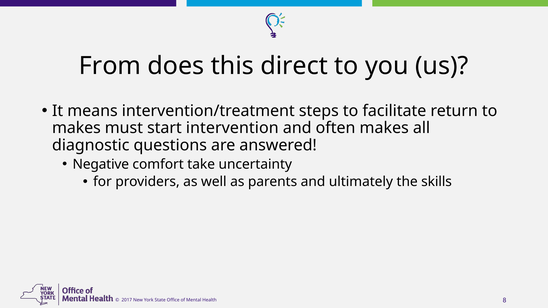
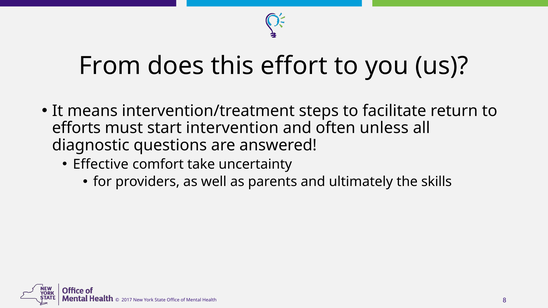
direct: direct -> effort (294, 66)
makes: makes -> efforts (76, 128)
often makes: makes -> unless (384, 128)
Negative: Negative -> Effective (101, 164)
